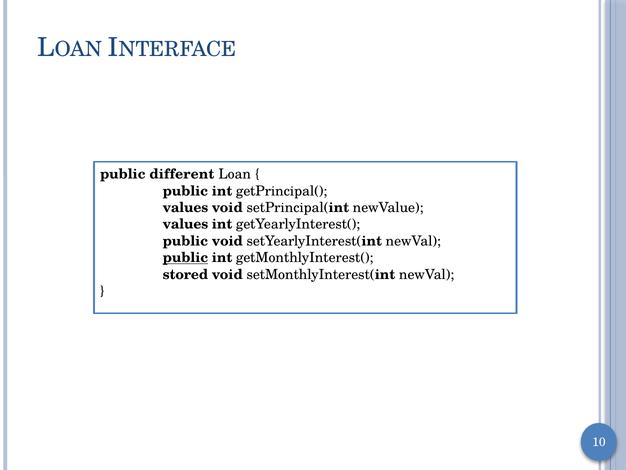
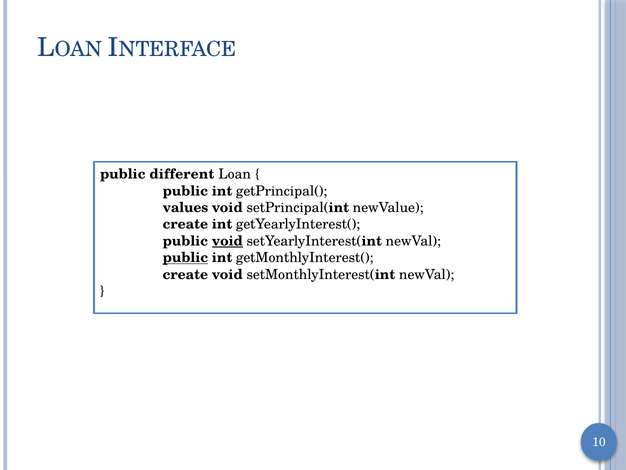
values: values -> create (185, 224)
void underline: none -> present (227, 241)
stored: stored -> create (185, 274)
